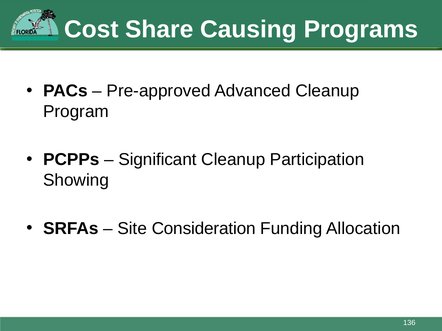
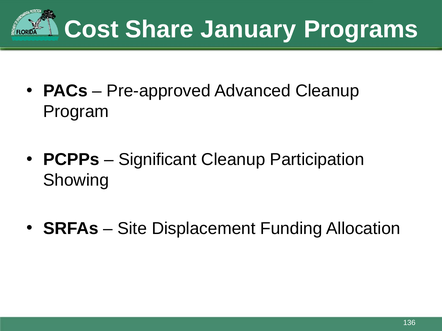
Causing: Causing -> January (248, 29)
Consideration: Consideration -> Displacement (204, 229)
